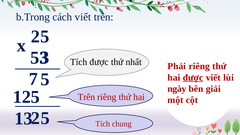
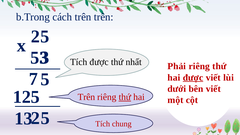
cách viết: viết -> trên (83, 17)
ngày: ngày -> dưới (177, 89)
bên giải: giải -> viết (213, 89)
thứ underline: none -> present (125, 97)
